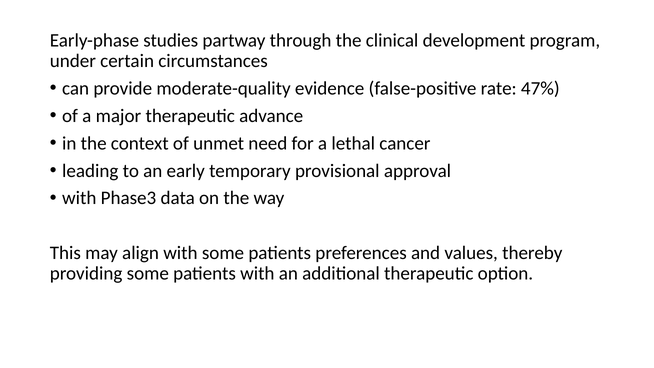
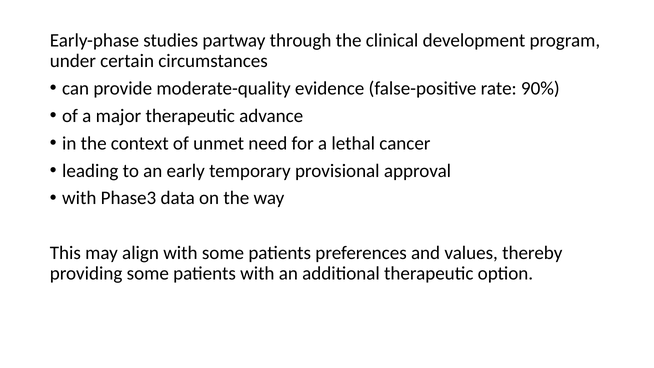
47%: 47% -> 90% (540, 88)
